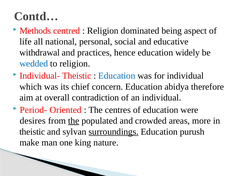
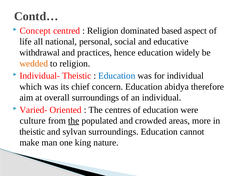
Methods: Methods -> Concept (35, 31)
being: being -> based (172, 31)
wedded colour: blue -> orange (34, 64)
overall contradiction: contradiction -> surroundings (95, 98)
Period-: Period- -> Varied- (33, 110)
desires: desires -> culture (33, 121)
surroundings underline: present -> none (114, 132)
purush: purush -> cannot (192, 132)
